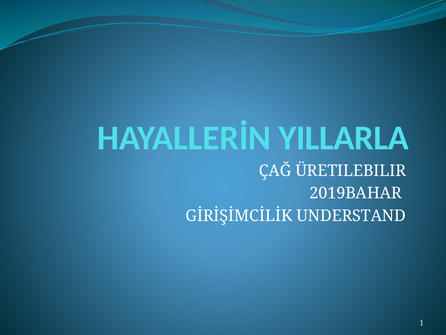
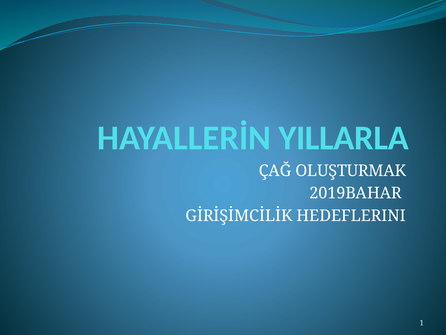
ÜRETILEBILIR: ÜRETILEBILIR -> OLUŞTURMAK (351, 170)
UNDERSTAND: UNDERSTAND -> HEDEFLERINI (351, 216)
